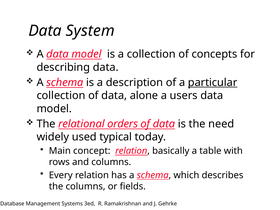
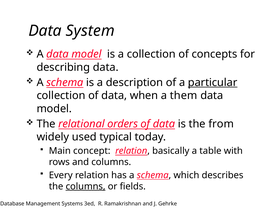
alone: alone -> when (144, 96)
users: users -> them (184, 96)
need: need -> from (221, 124)
columns underline: none -> present (86, 186)
